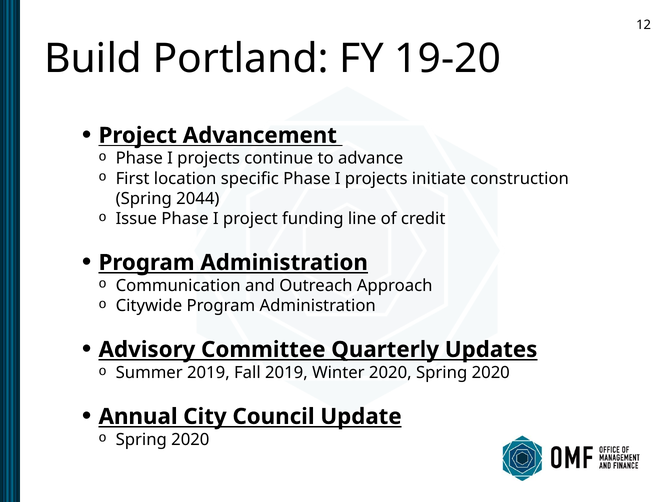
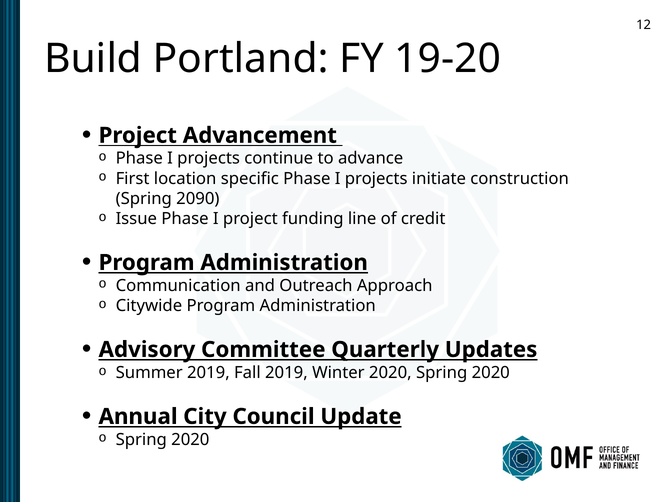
2044: 2044 -> 2090 (198, 199)
